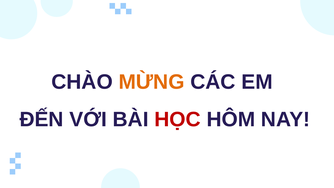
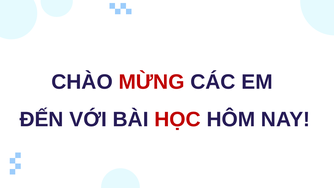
MỪNG colour: orange -> red (152, 82)
